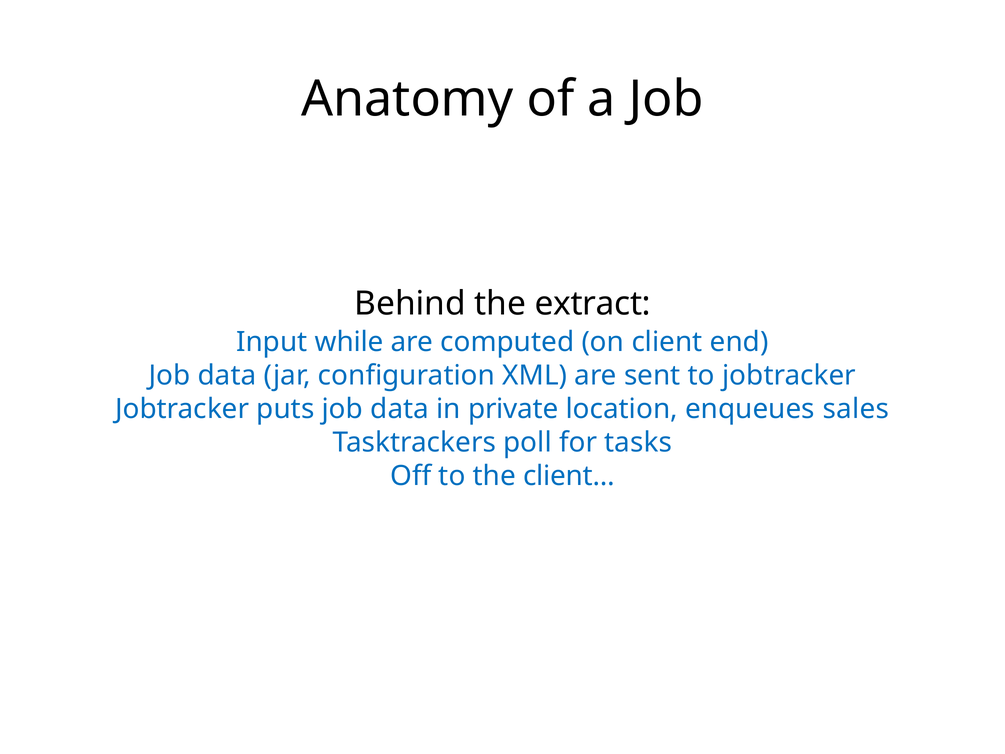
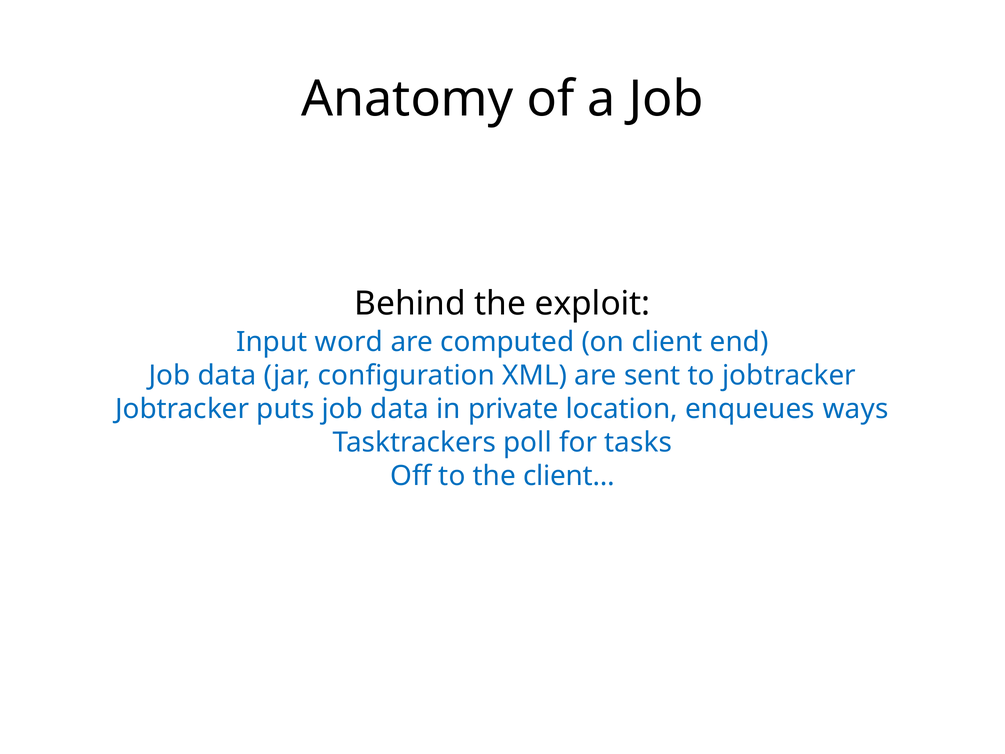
extract: extract -> exploit (593, 304)
while: while -> word (349, 342)
sales: sales -> ways (856, 409)
